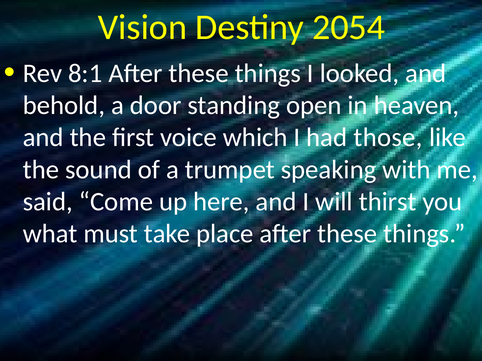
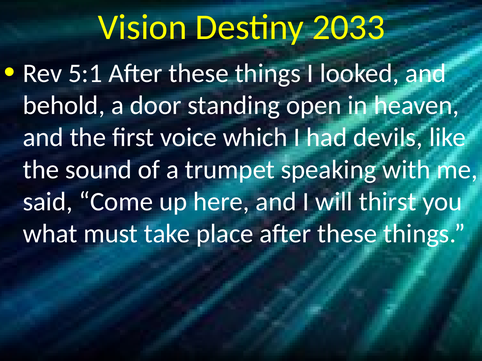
2054: 2054 -> 2033 (349, 27)
8:1: 8:1 -> 5:1 (85, 73)
those: those -> devils (388, 138)
